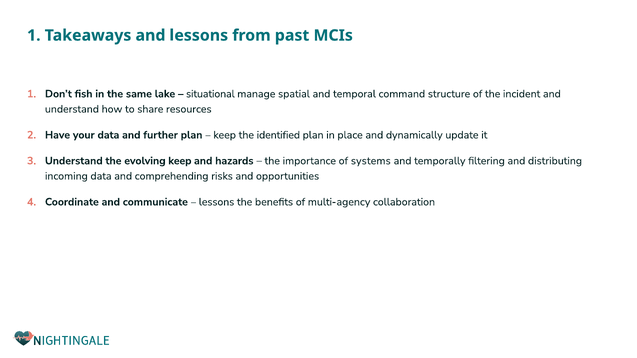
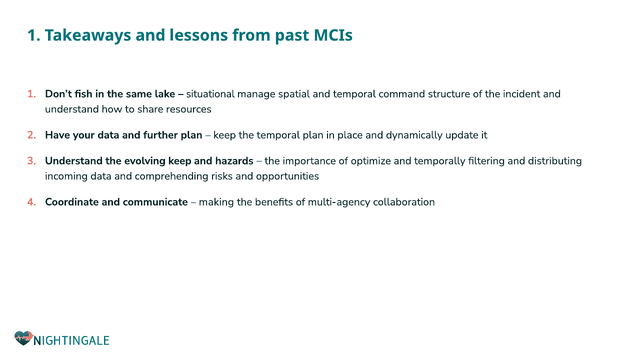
the identified: identified -> temporal (278, 135)
systems: systems -> optimize (371, 161)
lessons: lessons -> making (216, 202)
